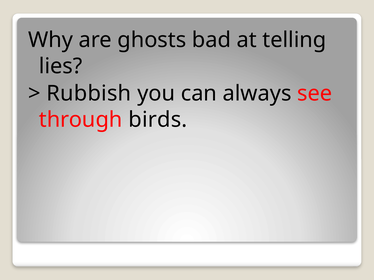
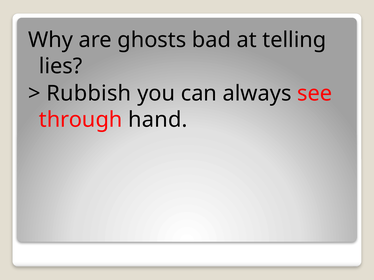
birds: birds -> hand (158, 120)
